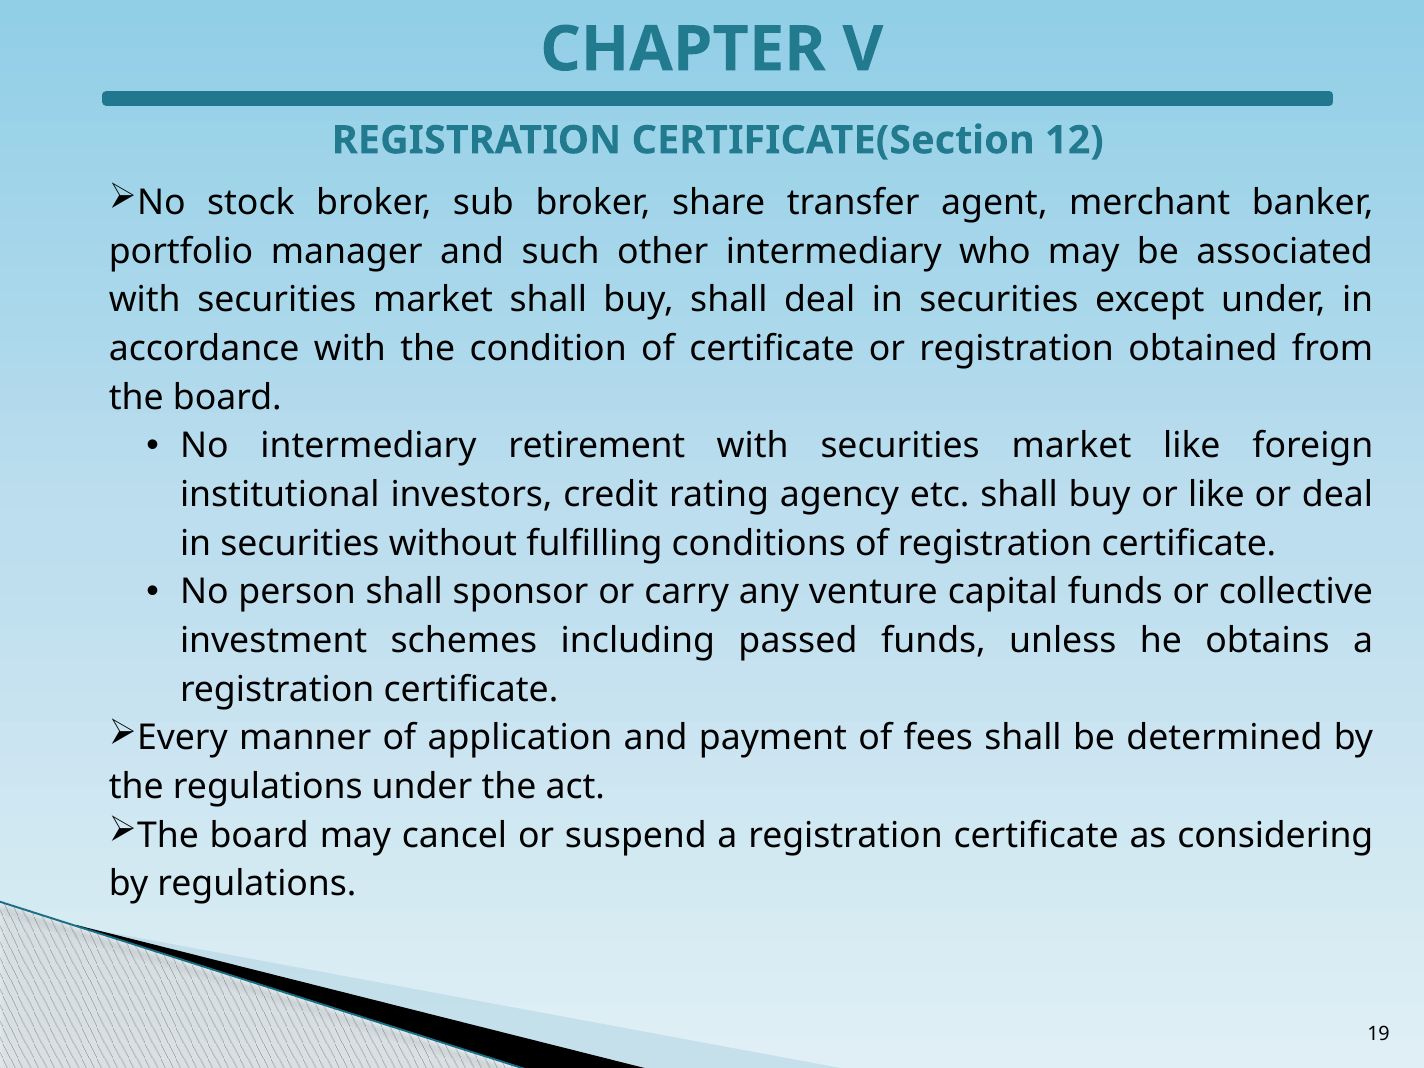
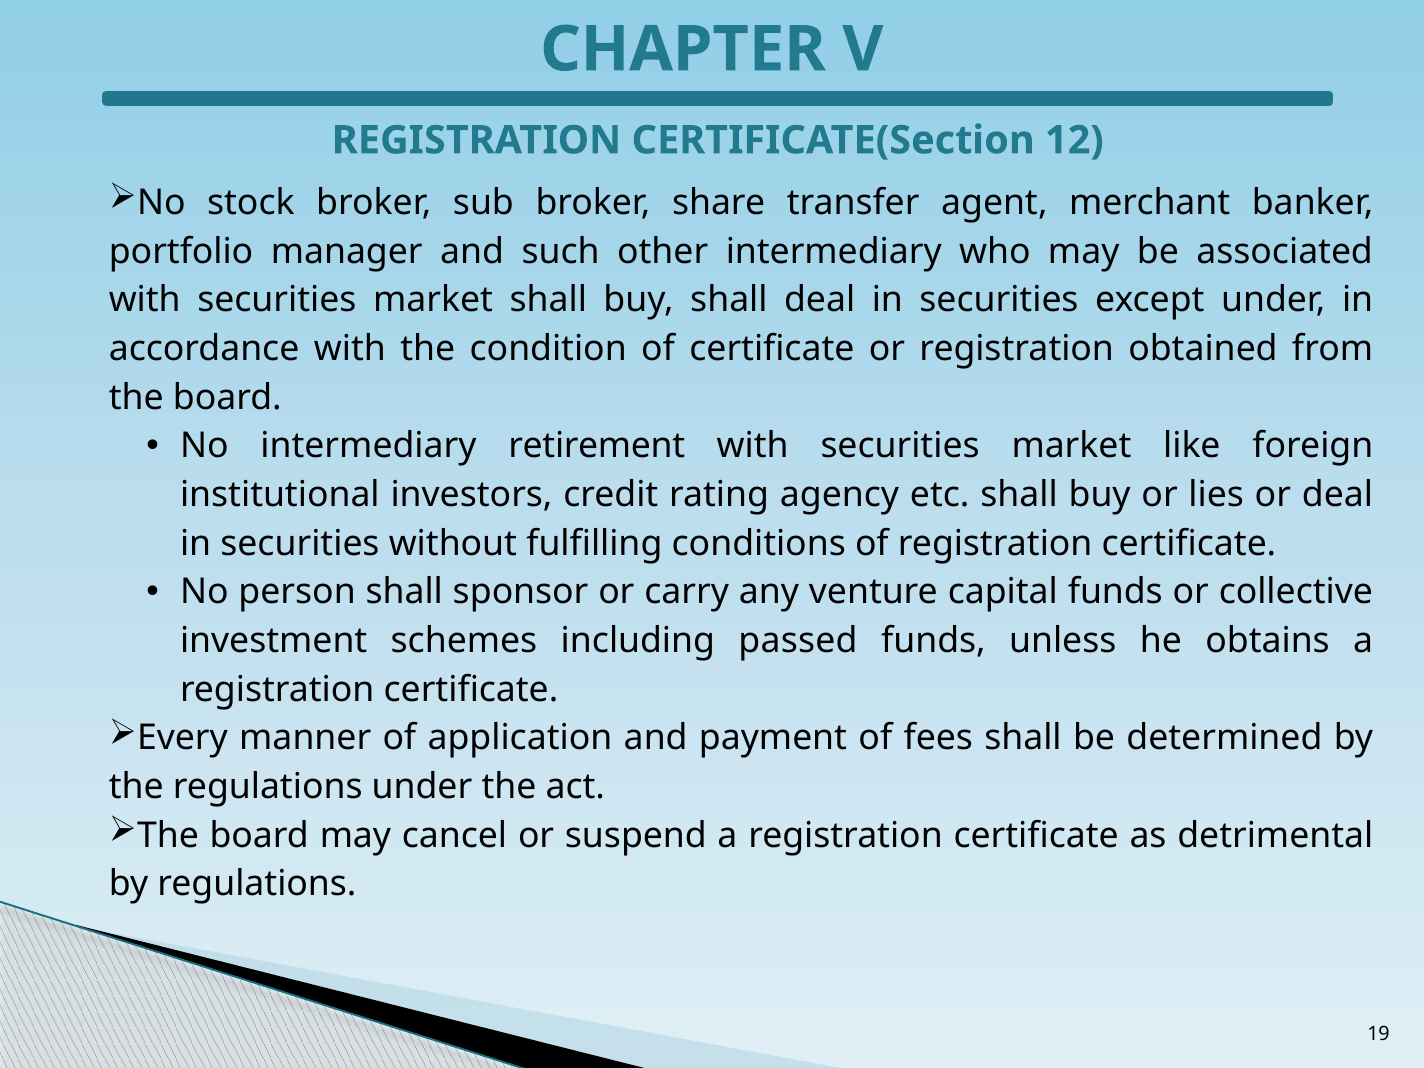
or like: like -> lies (1216, 495)
considering: considering -> detrimental (1275, 835)
